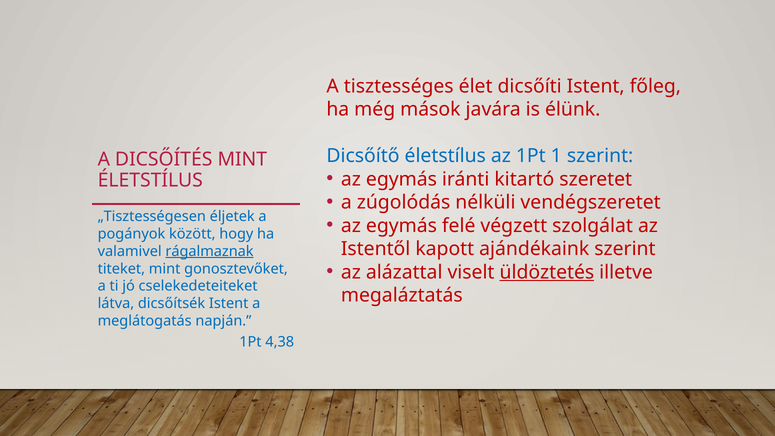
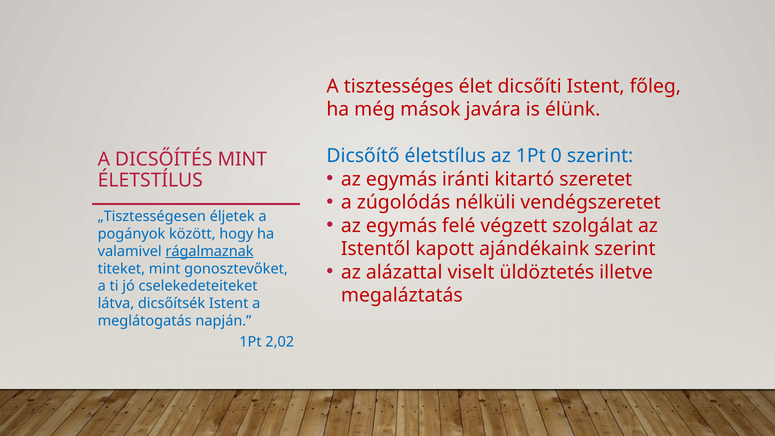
1: 1 -> 0 (556, 156)
üldöztetés underline: present -> none (547, 272)
4,38: 4,38 -> 2,02 (280, 342)
